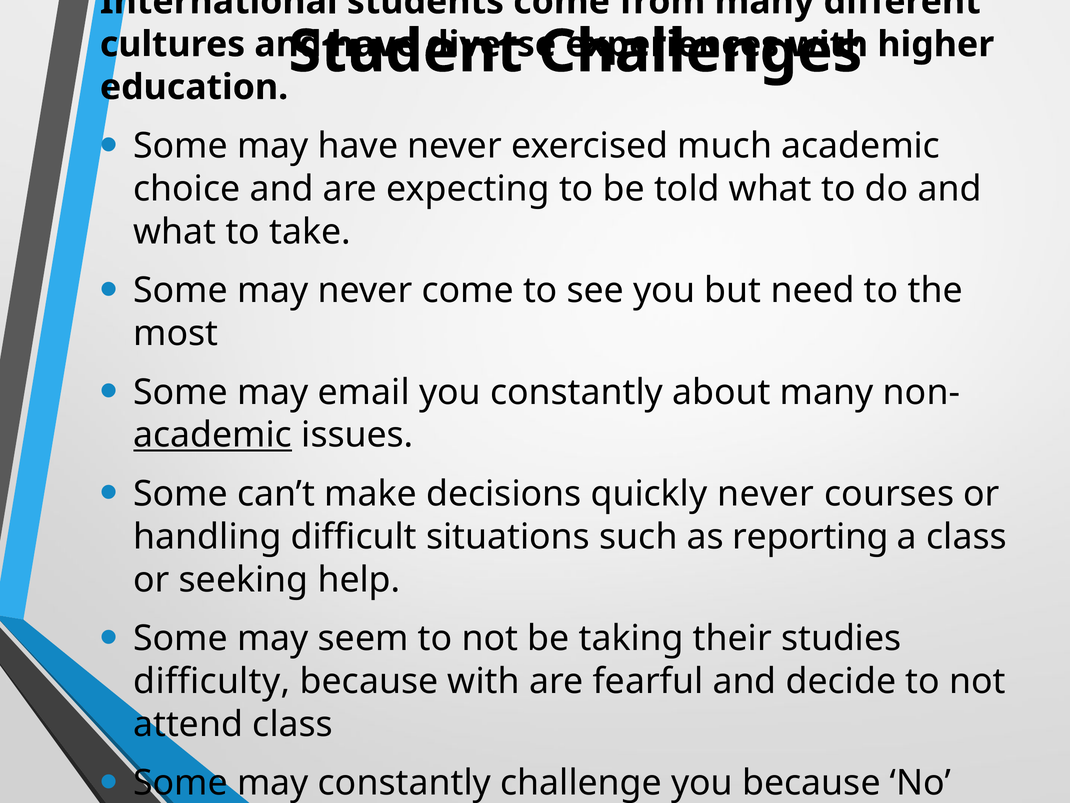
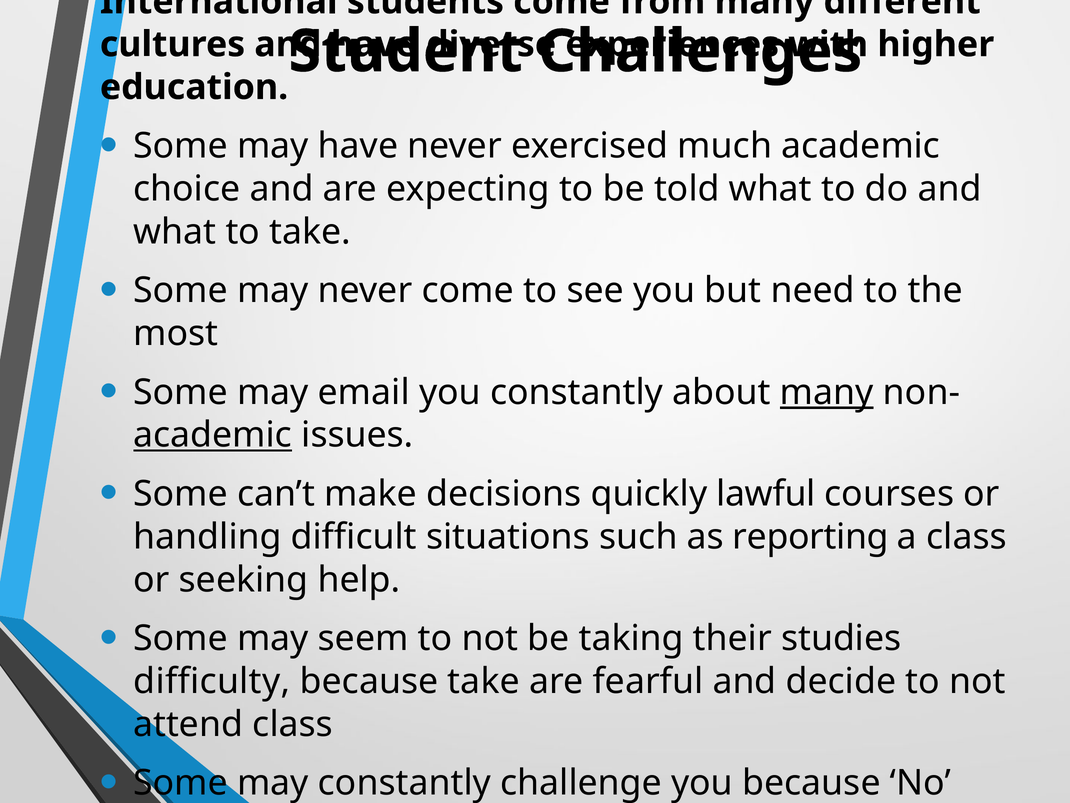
many underline: none -> present (827, 392)
quickly never: never -> lawful (766, 494)
because with: with -> take (484, 681)
